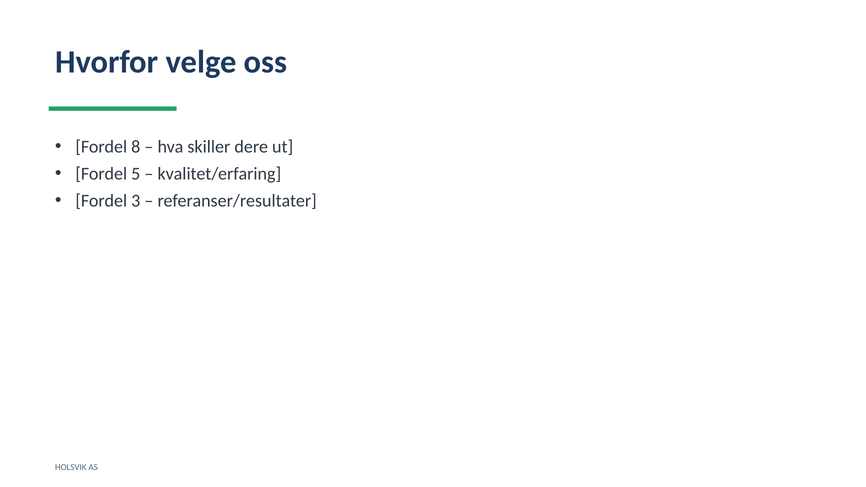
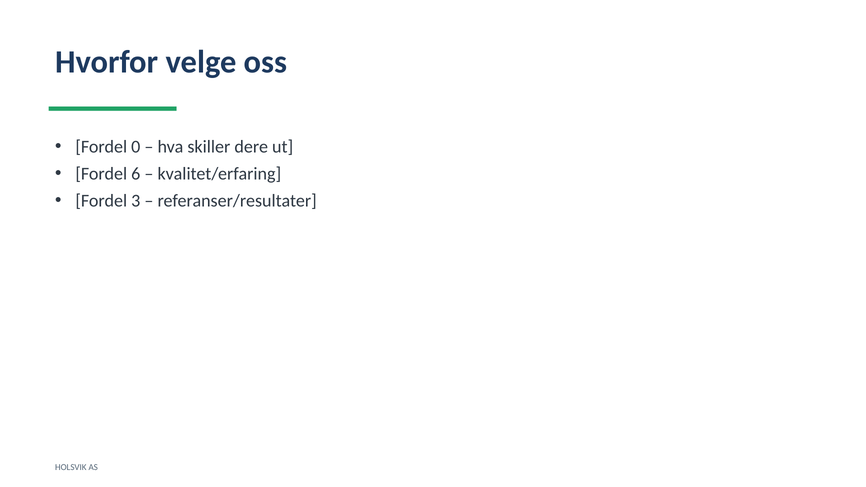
8: 8 -> 0 (136, 147)
5: 5 -> 6 (136, 174)
